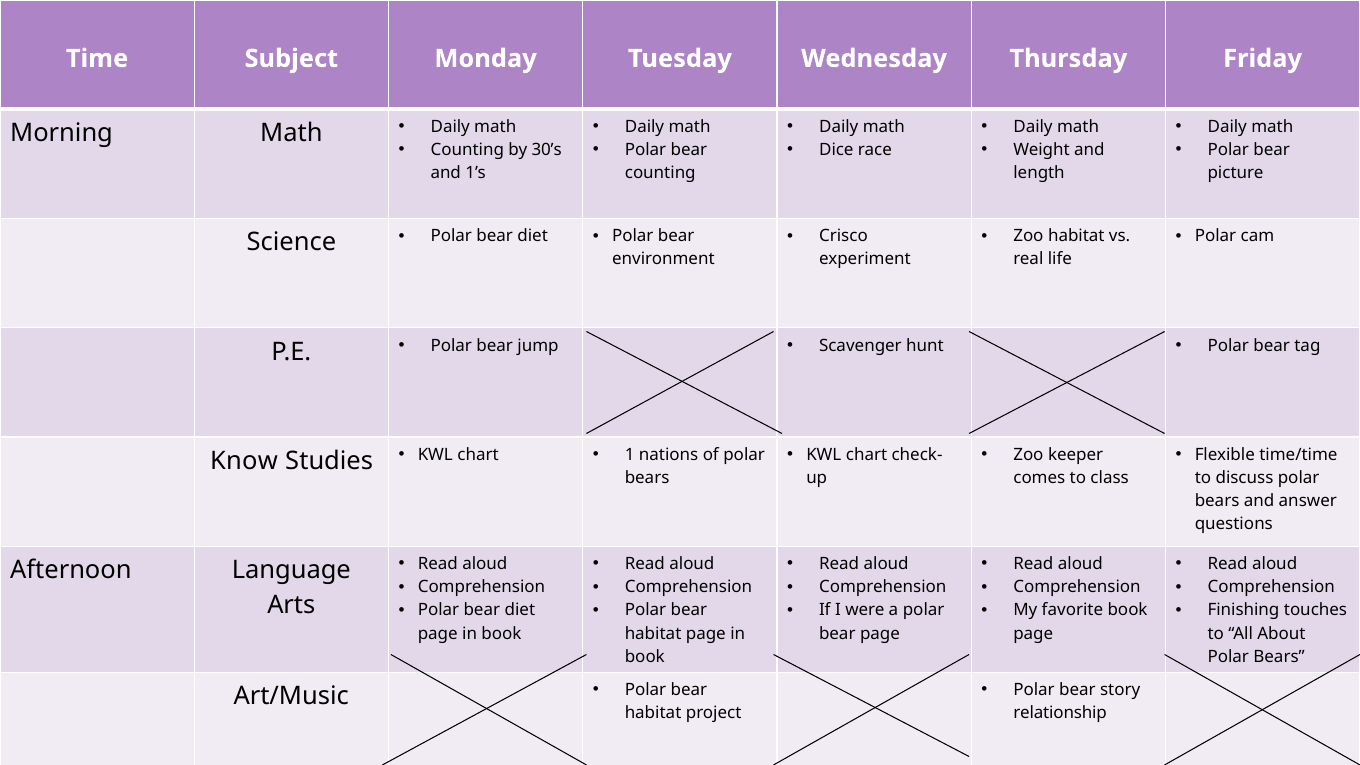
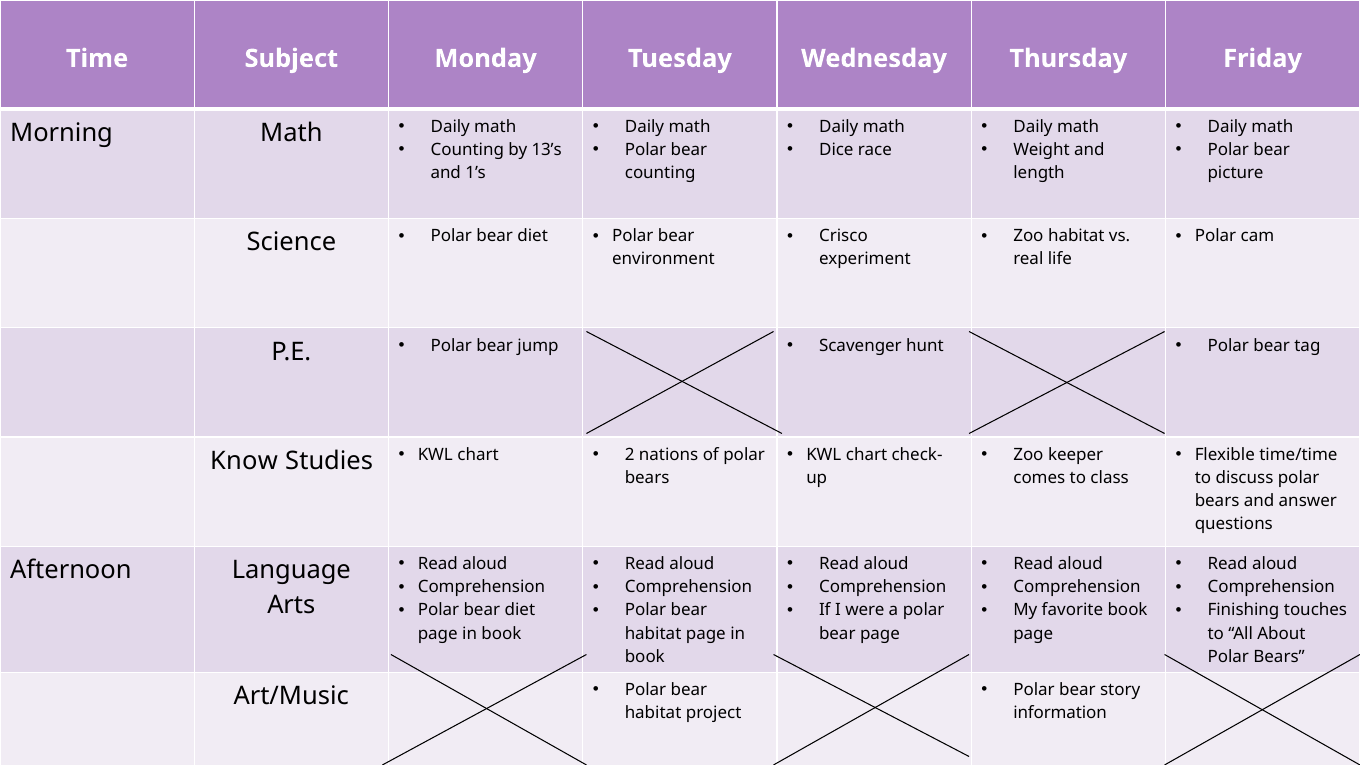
30’s: 30’s -> 13’s (547, 150)
1: 1 -> 2 (630, 455)
relationship: relationship -> information (1060, 713)
